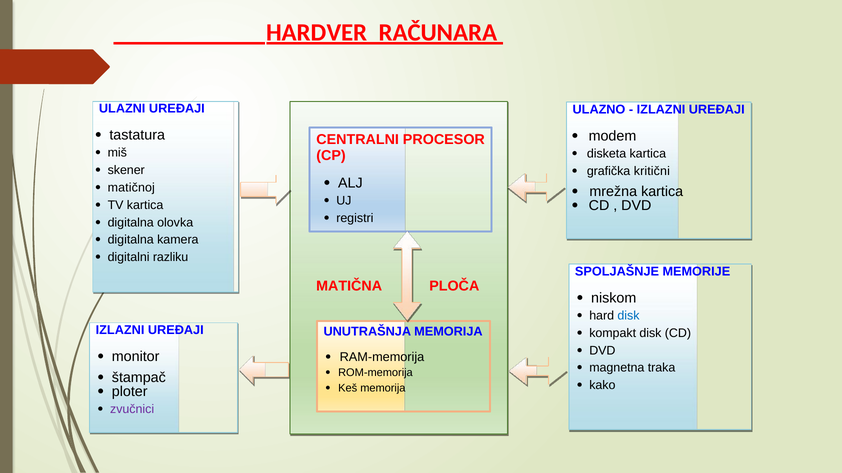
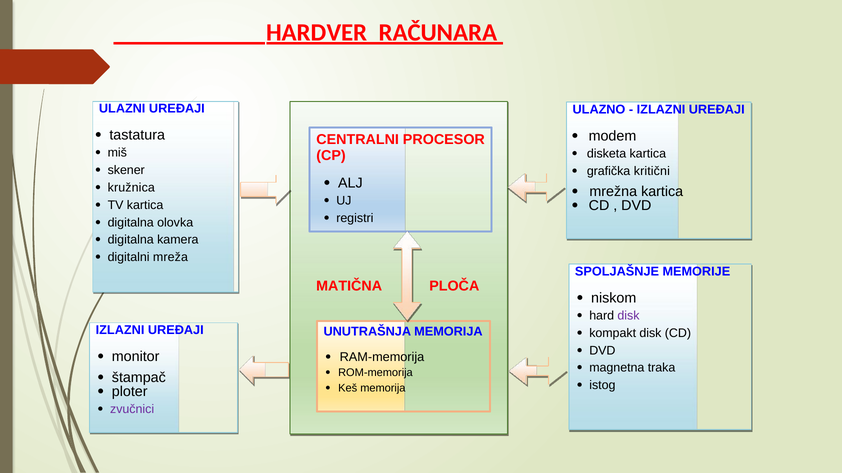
matičnoj: matičnoj -> kružnica (131, 188)
razliku: razliku -> mreža (170, 258)
disk colour: blue -> purple (628, 316)
kako: kako -> istog (602, 386)
